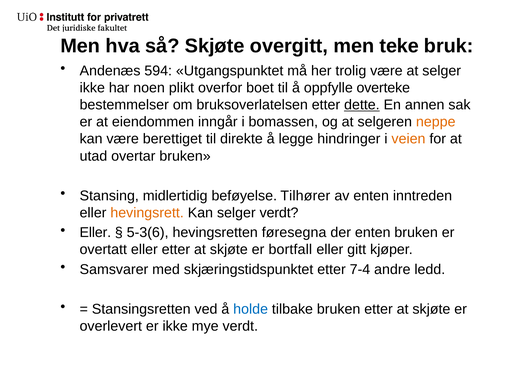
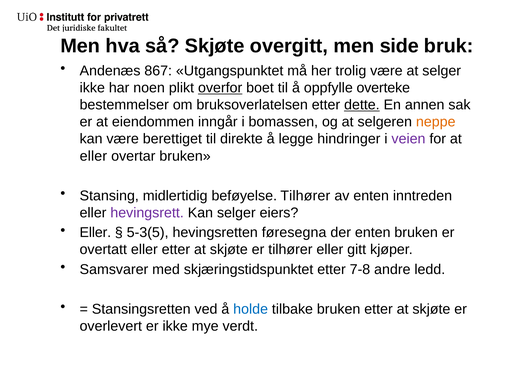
teke: teke -> side (399, 46)
594: 594 -> 867 (158, 71)
overfor underline: none -> present (220, 88)
veien colour: orange -> purple (408, 139)
utad: utad -> eller (93, 156)
hevingsrett colour: orange -> purple (147, 213)
selger verdt: verdt -> eiers (279, 213)
5-3(6: 5-3(6 -> 5-3(5 (148, 233)
er bortfall: bortfall -> tilhører (290, 250)
7-4: 7-4 -> 7-8 (360, 270)
